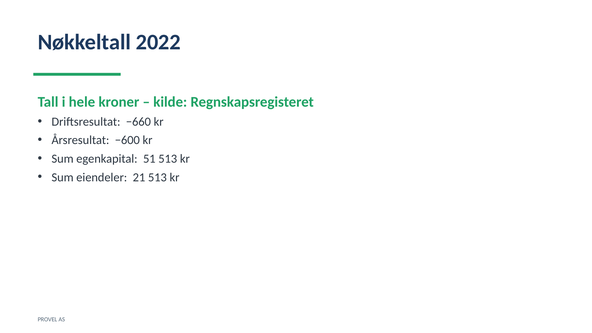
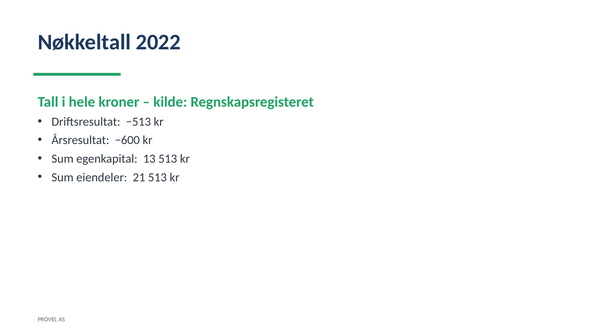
−660: −660 -> −513 (138, 122)
51: 51 -> 13 (149, 159)
